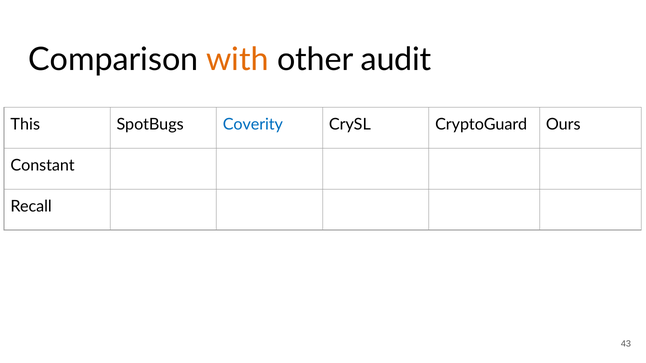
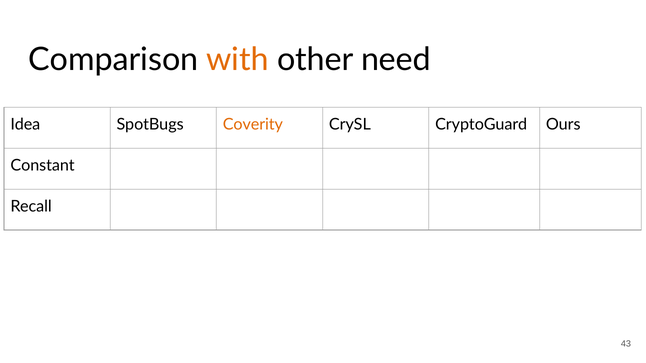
audit: audit -> need (396, 60)
This: This -> Idea (25, 125)
Coverity colour: blue -> orange (253, 125)
